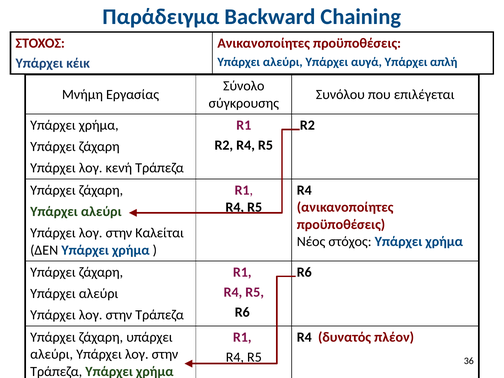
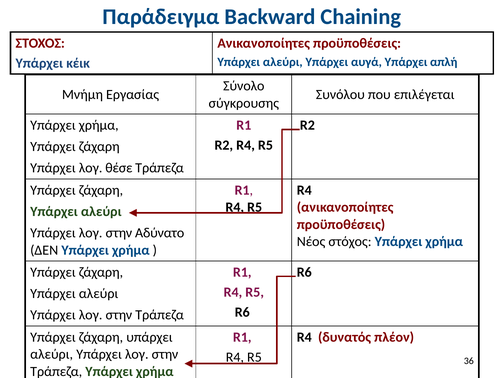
κενή: κενή -> θέσε (119, 168)
Καλείται: Καλείται -> Αδύνατο (160, 233)
